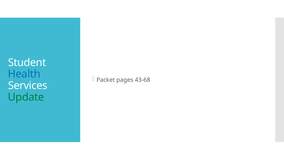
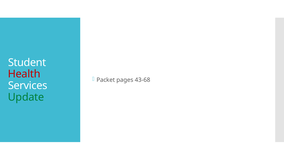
Health colour: blue -> red (24, 74)
